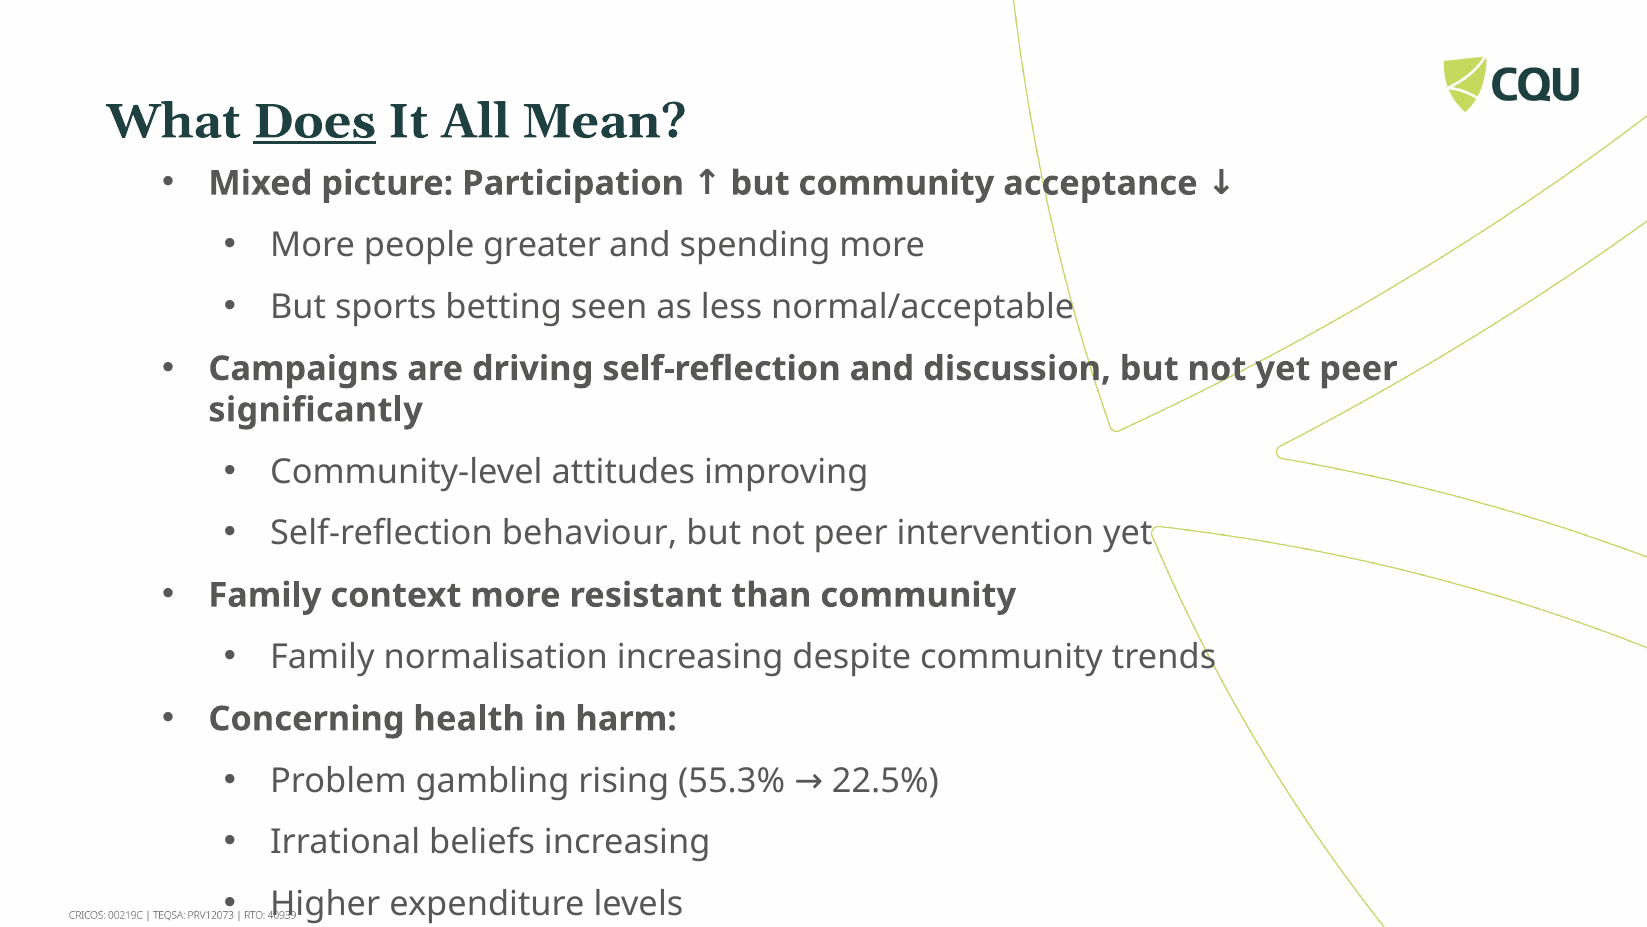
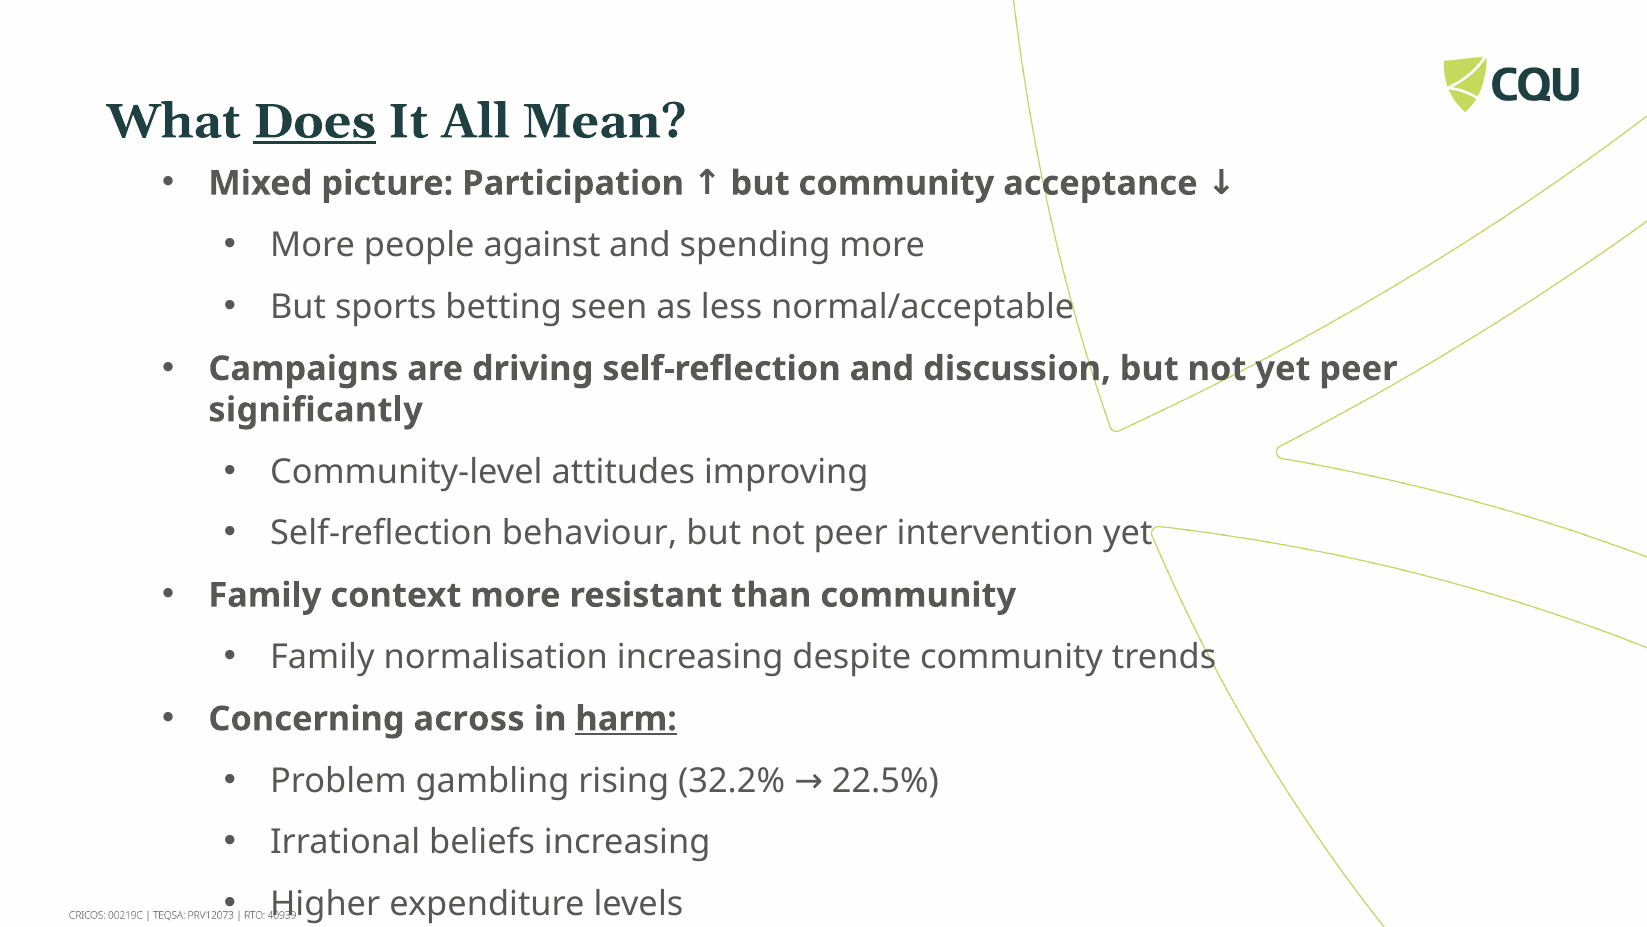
greater: greater -> against (542, 245)
health: health -> across (469, 719)
harm underline: none -> present (626, 719)
55.3%: 55.3% -> 32.2% (732, 780)
